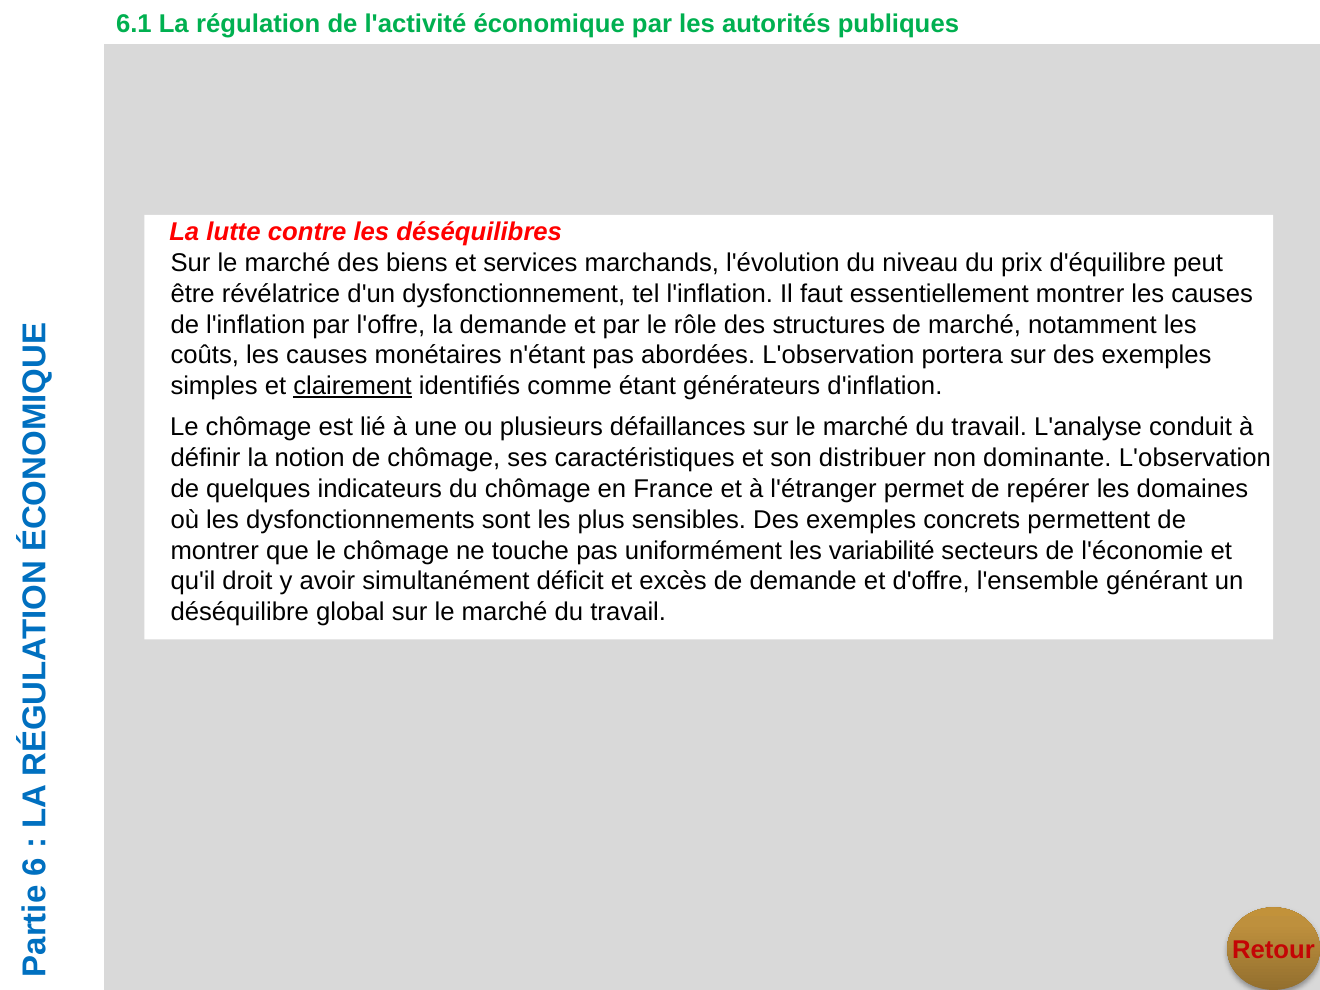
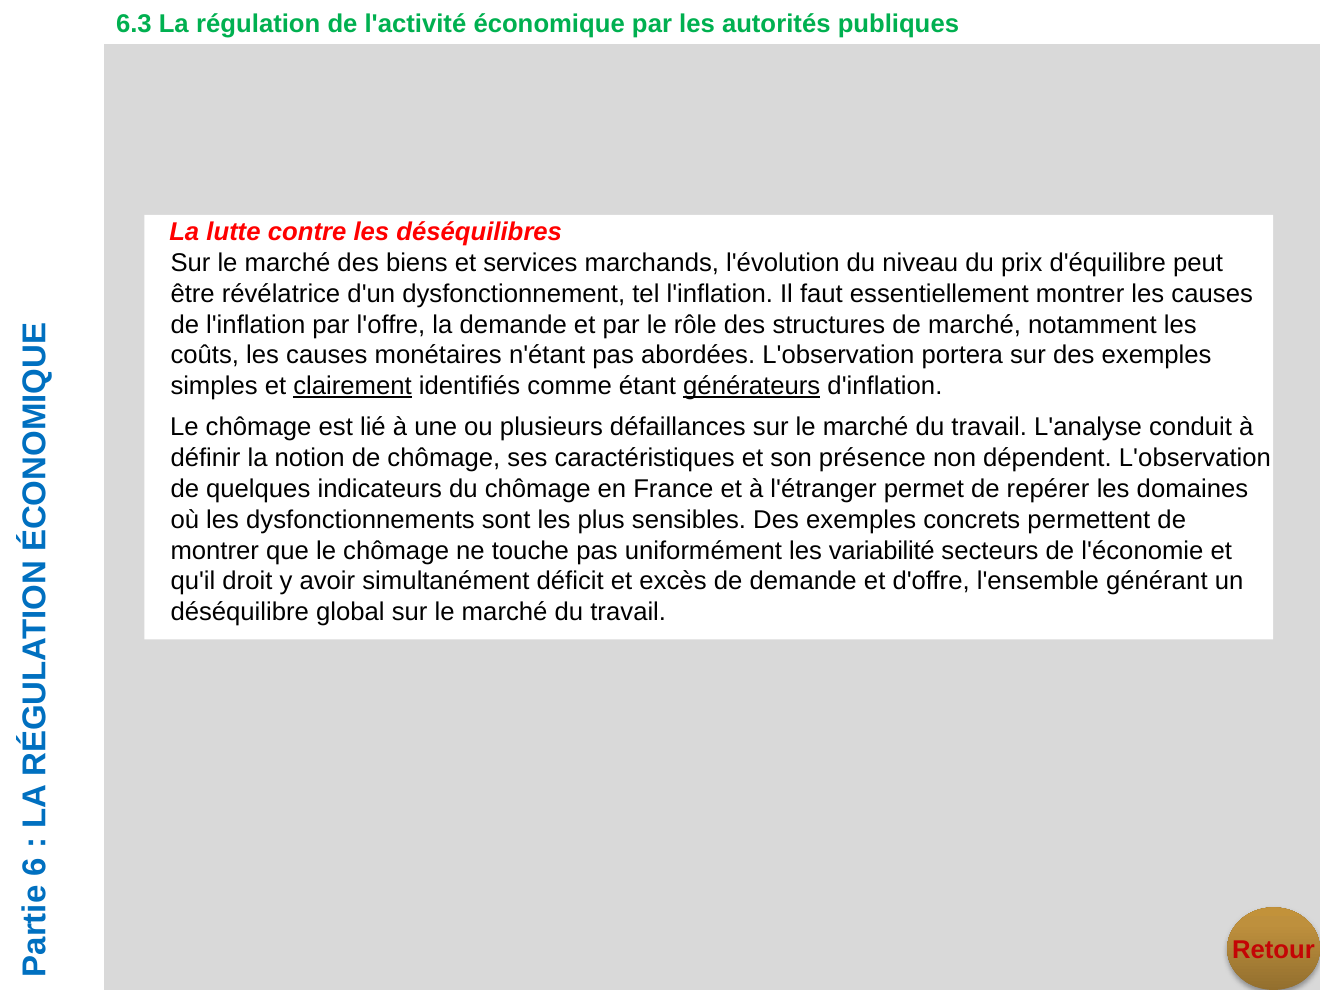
6.1: 6.1 -> 6.3 (134, 24)
générateurs underline: none -> present (752, 386)
distribuer: distribuer -> présence (872, 458)
dominante: dominante -> dépendent (1047, 458)
